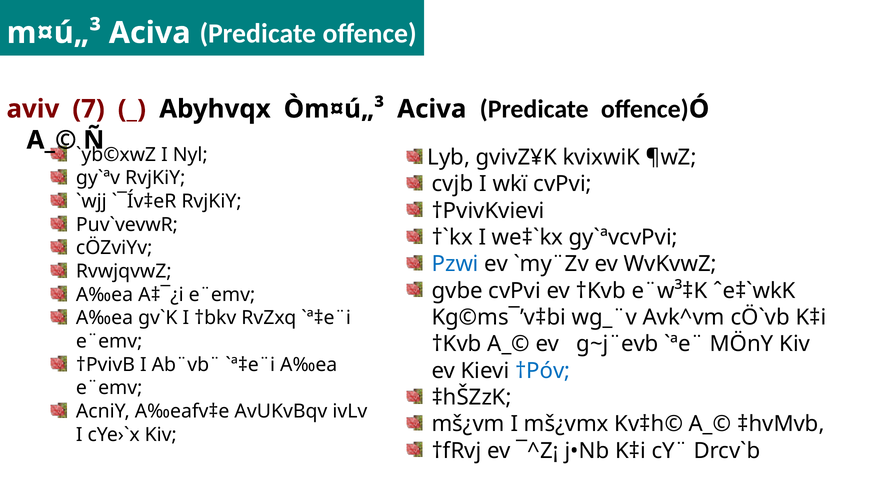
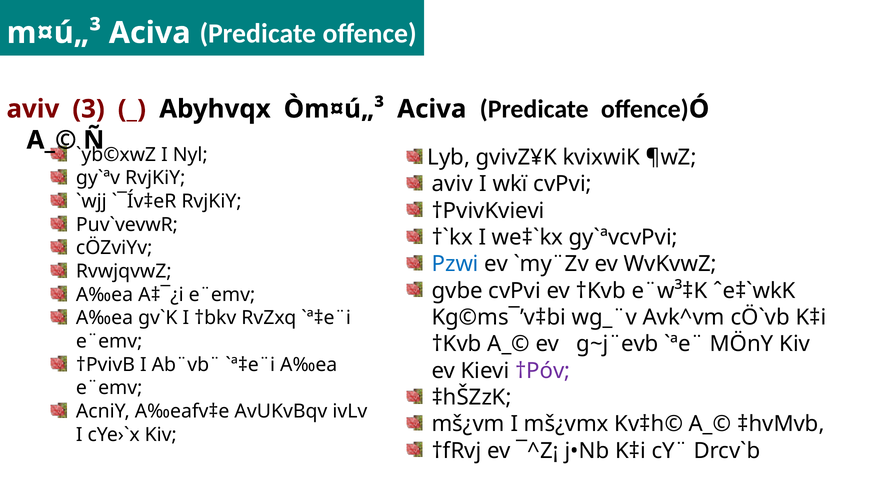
7: 7 -> 3 (89, 109)
cvjb: cvjb -> aviv (452, 184)
†Póv colour: blue -> purple (543, 371)
